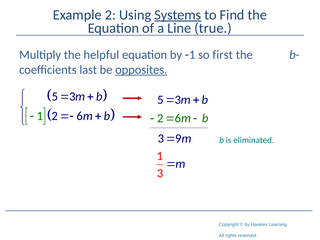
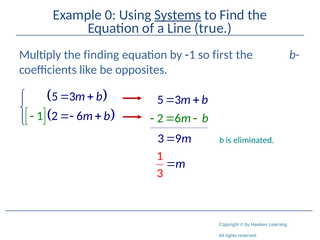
Example 2: 2 -> 0 (110, 15)
helpful: helpful -> finding (101, 55)
last: last -> like (88, 70)
opposites underline: present -> none (141, 70)
